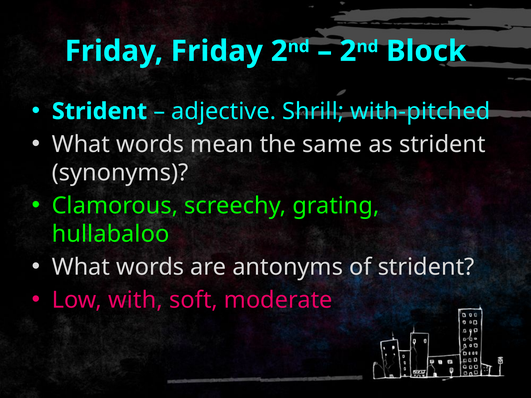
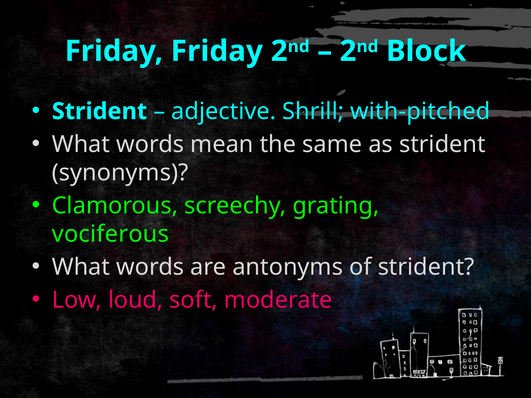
hullabaloo: hullabaloo -> vociferous (111, 234)
with: with -> loud (136, 300)
